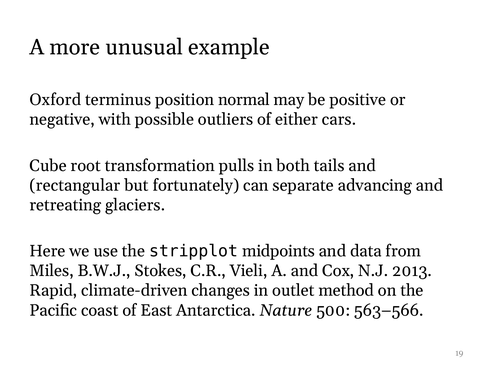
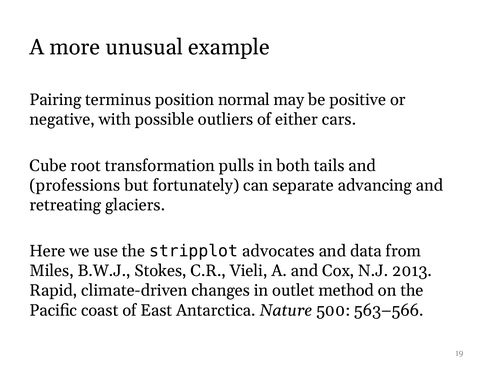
Oxford: Oxford -> Pairing (56, 100)
rectangular: rectangular -> professions (75, 185)
midpoints: midpoints -> advocates (278, 251)
